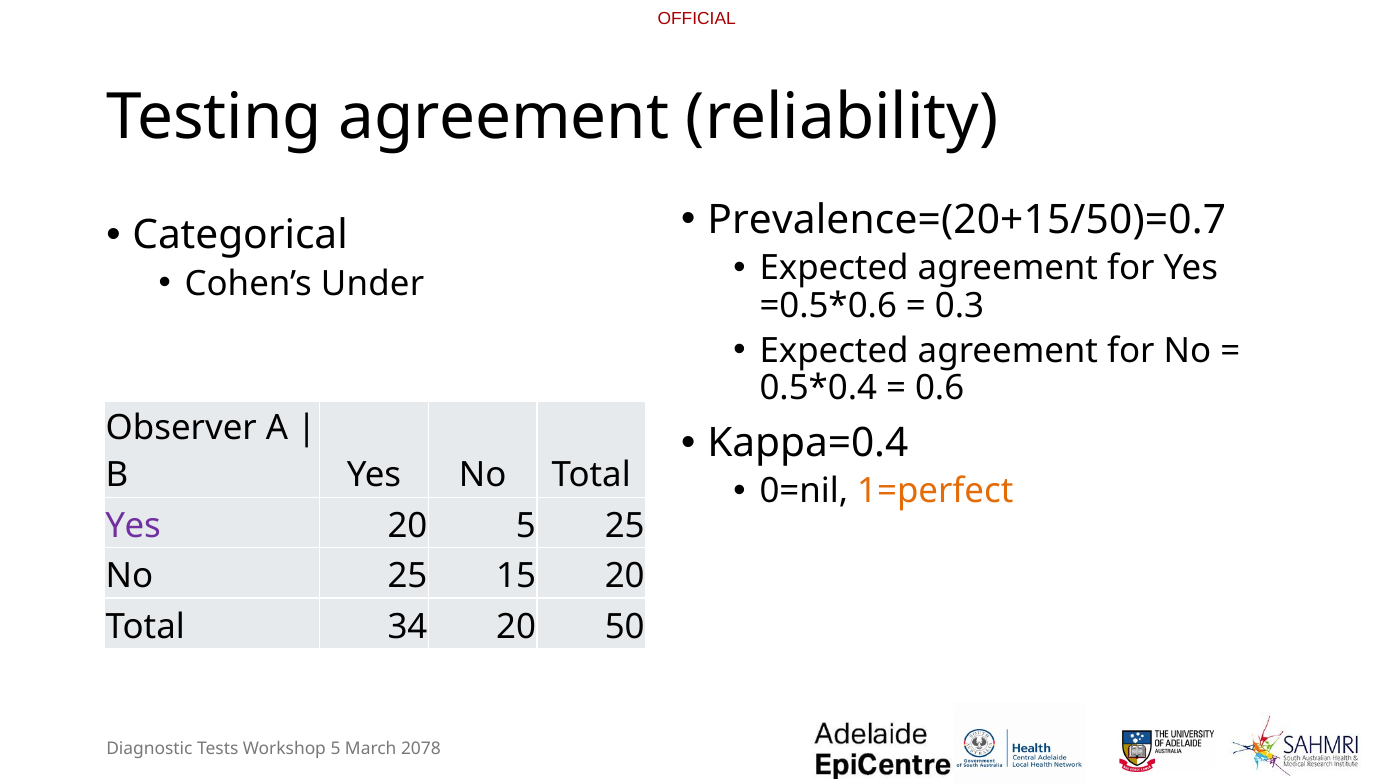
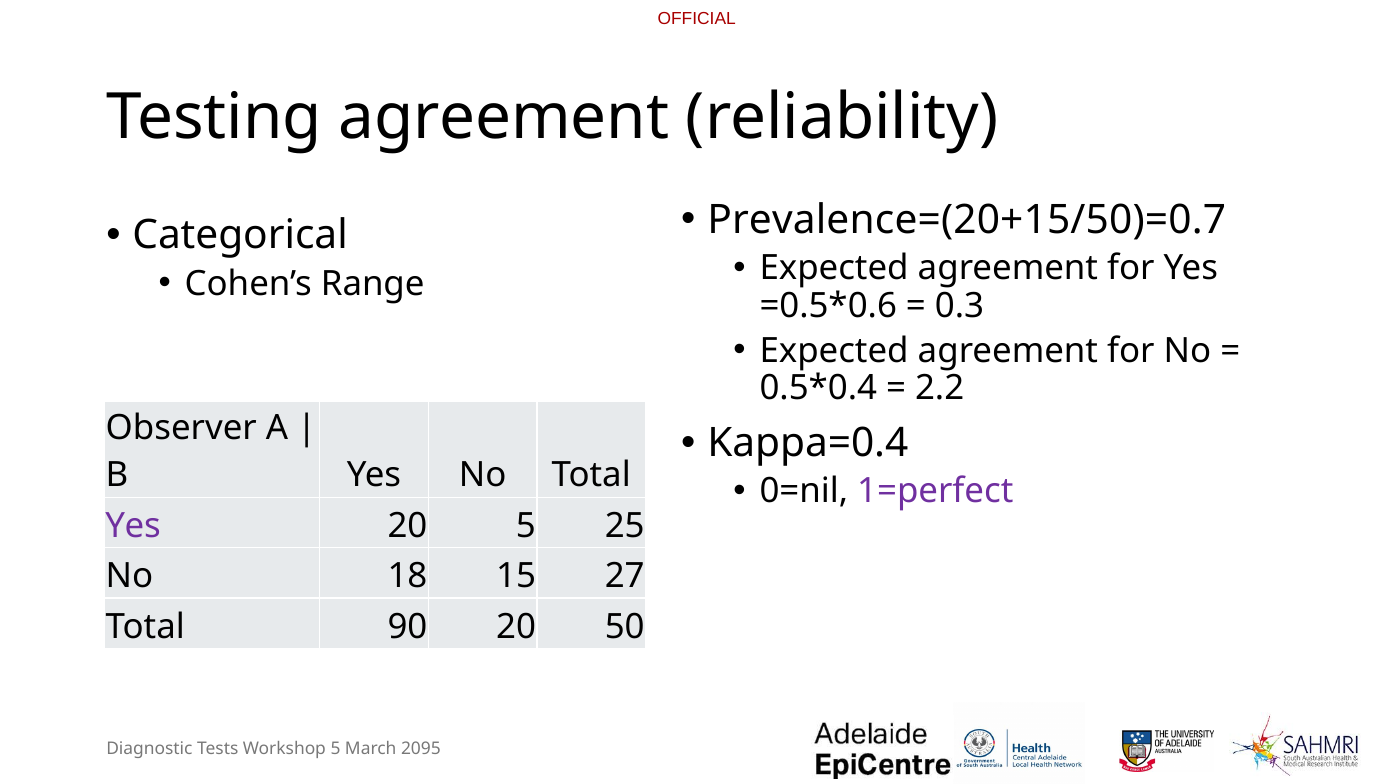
Under: Under -> Range (373, 284)
0.6: 0.6 -> 2.2 (940, 388)
1=perfect colour: orange -> purple (935, 492)
No 25: 25 -> 18 (407, 576)
15 20: 20 -> 27 (625, 576)
34: 34 -> 90 (407, 627)
2078: 2078 -> 2095 (421, 749)
